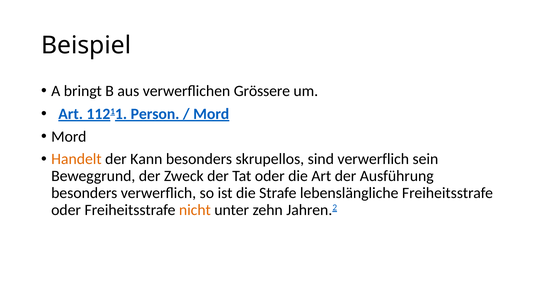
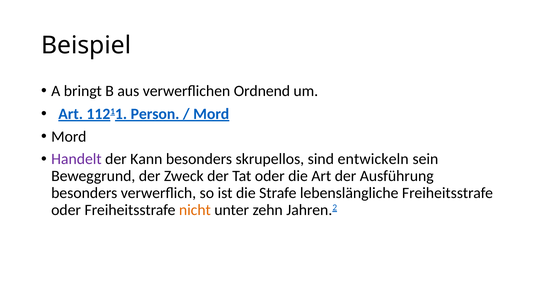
Grössere: Grössere -> Ordnend (262, 91)
Handelt colour: orange -> purple (76, 159)
sind verwerflich: verwerflich -> entwickeln (373, 159)
